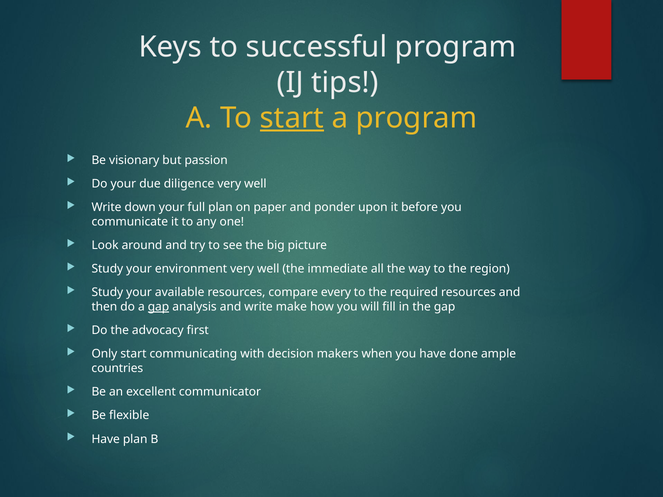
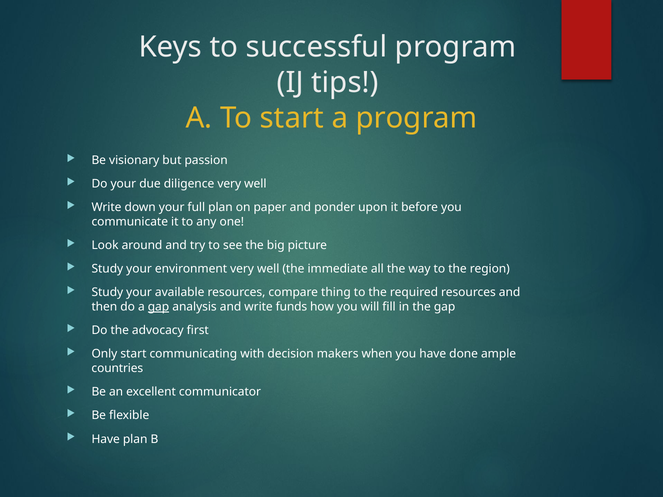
start underline: present -> none (292, 118)
every: every -> thing (336, 293)
make: make -> funds (291, 307)
